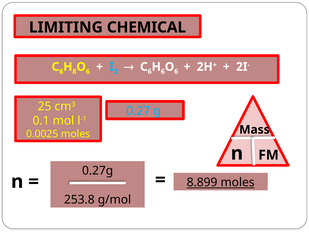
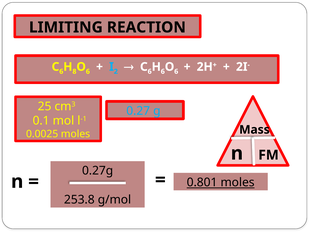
CHEMICAL: CHEMICAL -> REACTION (146, 27)
8.899: 8.899 -> 0.801 (202, 182)
